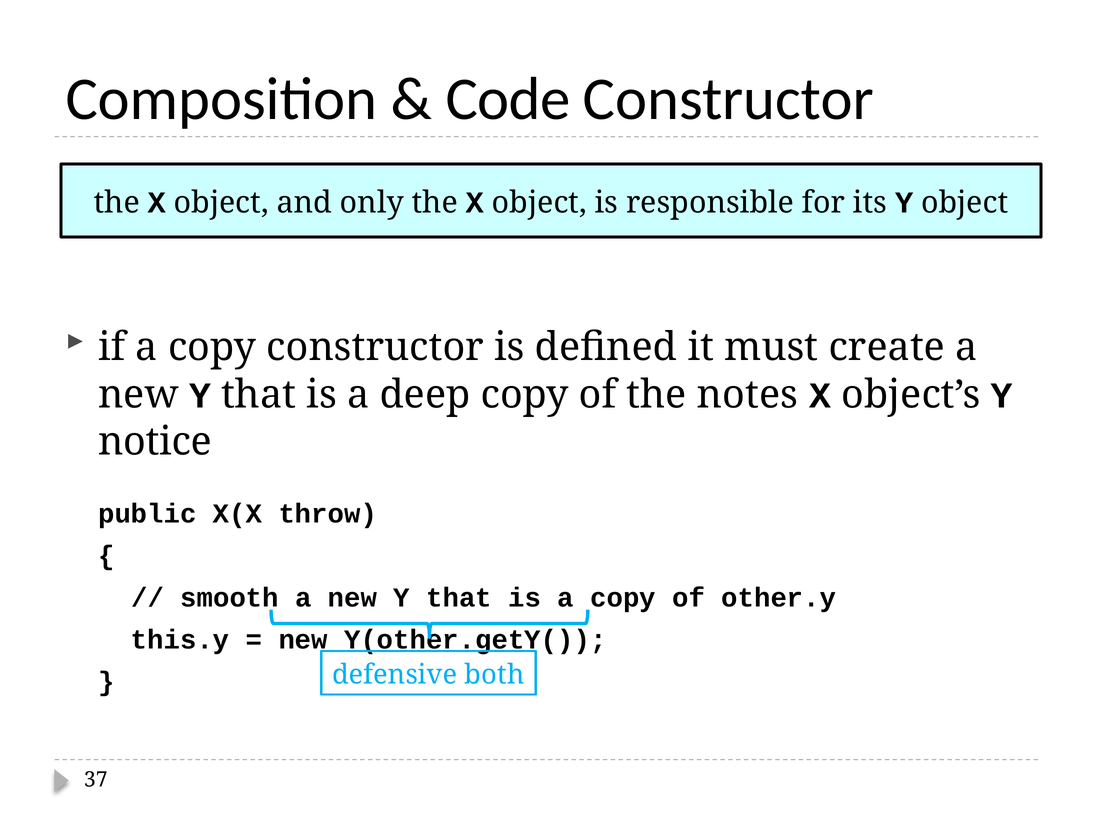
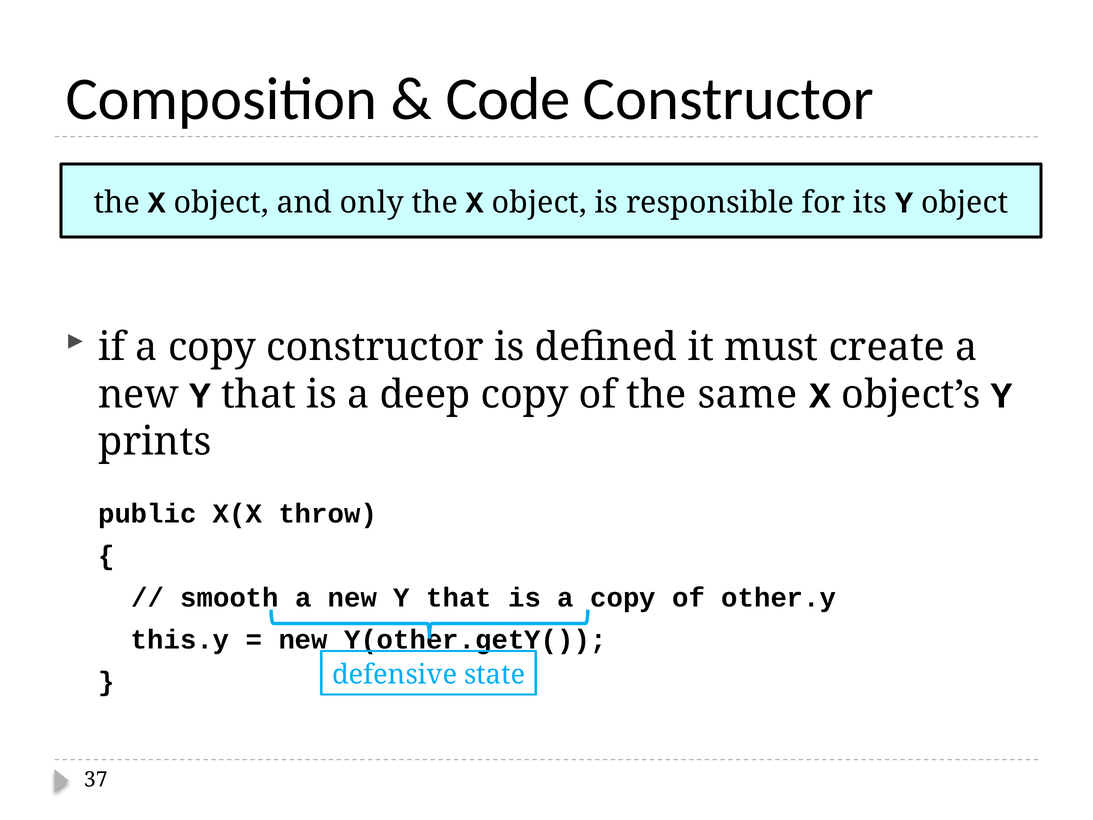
notes: notes -> same (747, 394)
notice: notice -> prints (155, 442)
both: both -> state (495, 674)
